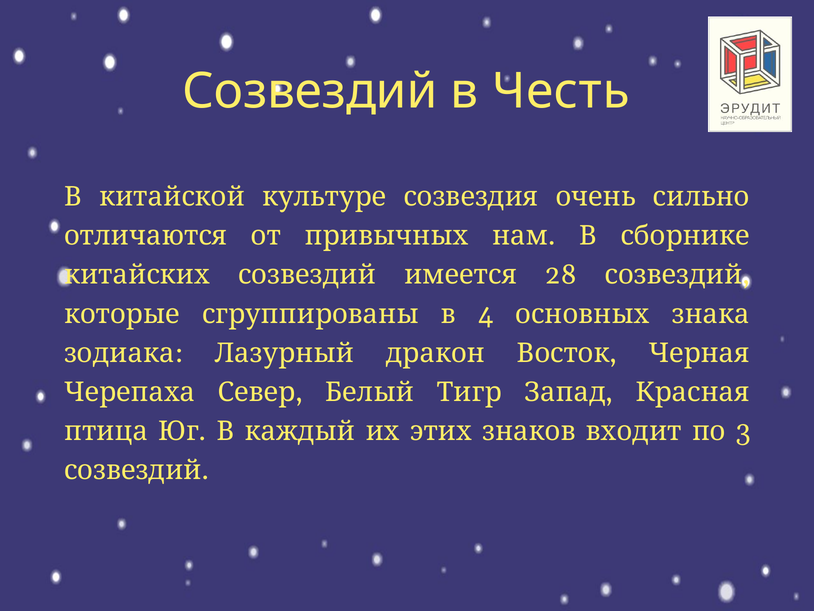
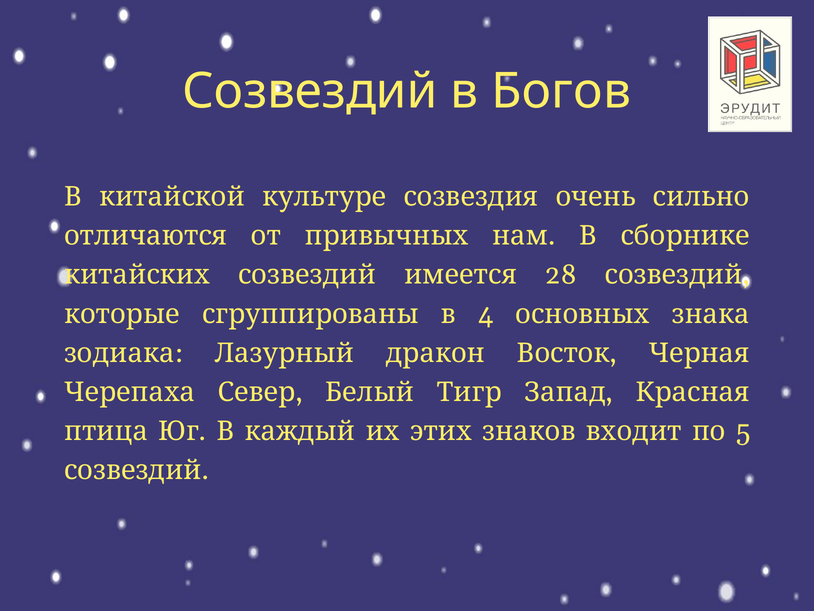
Честь: Честь -> Богов (561, 91)
3: 3 -> 5 (743, 431)
